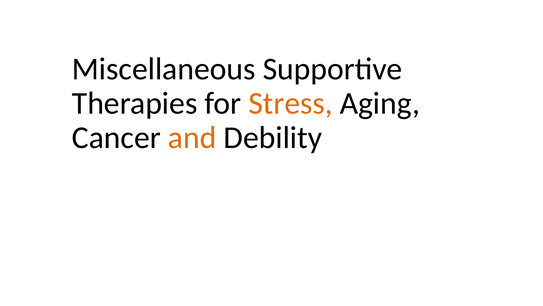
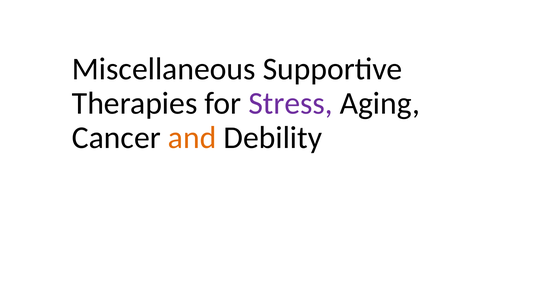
Stress colour: orange -> purple (291, 103)
